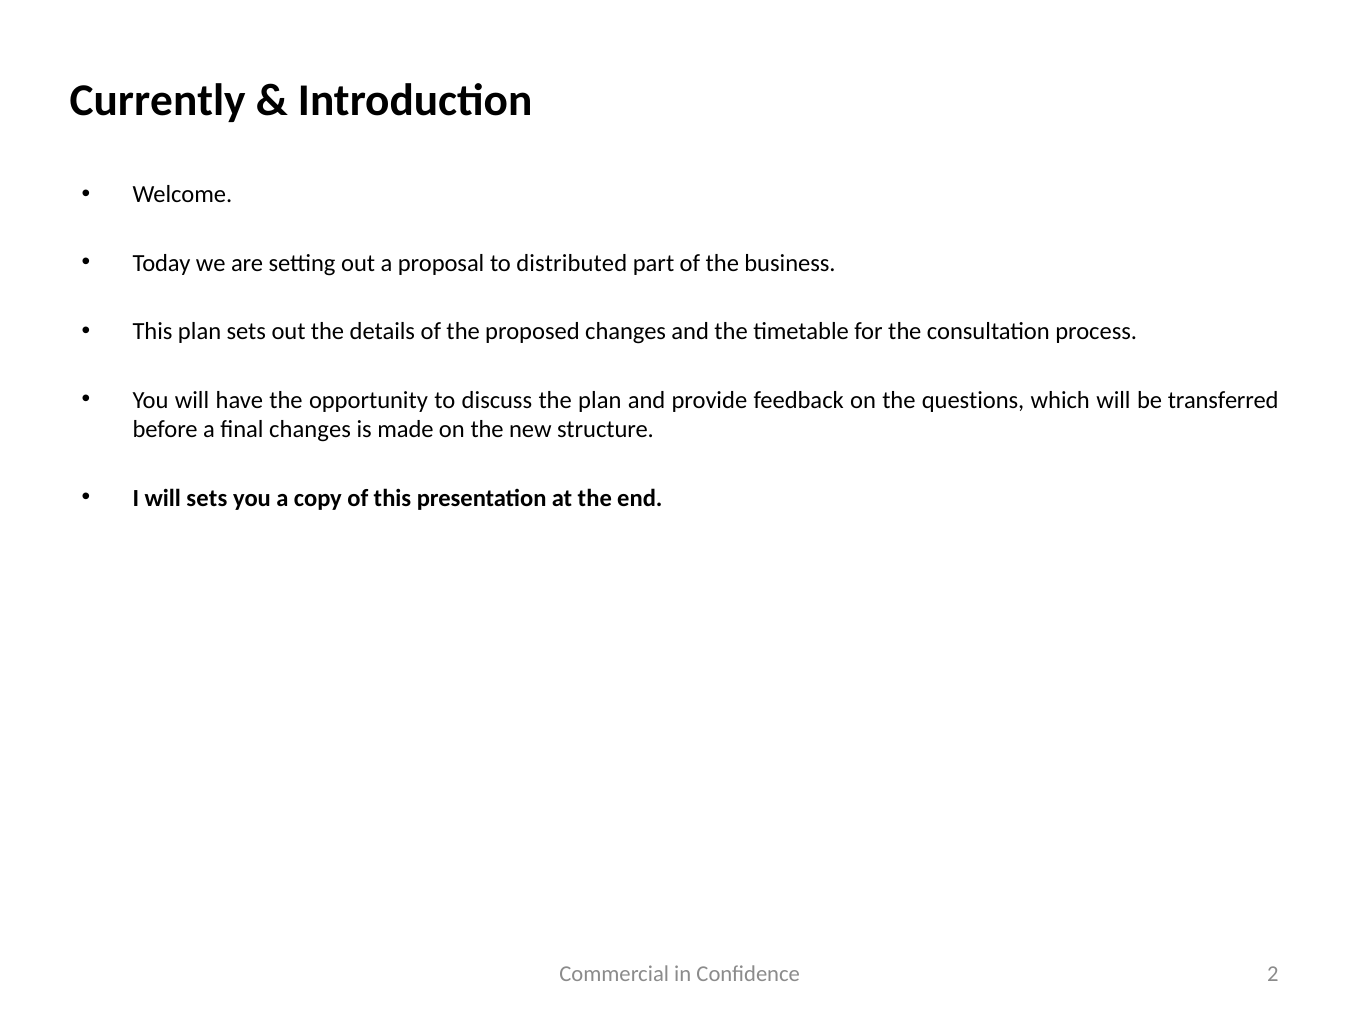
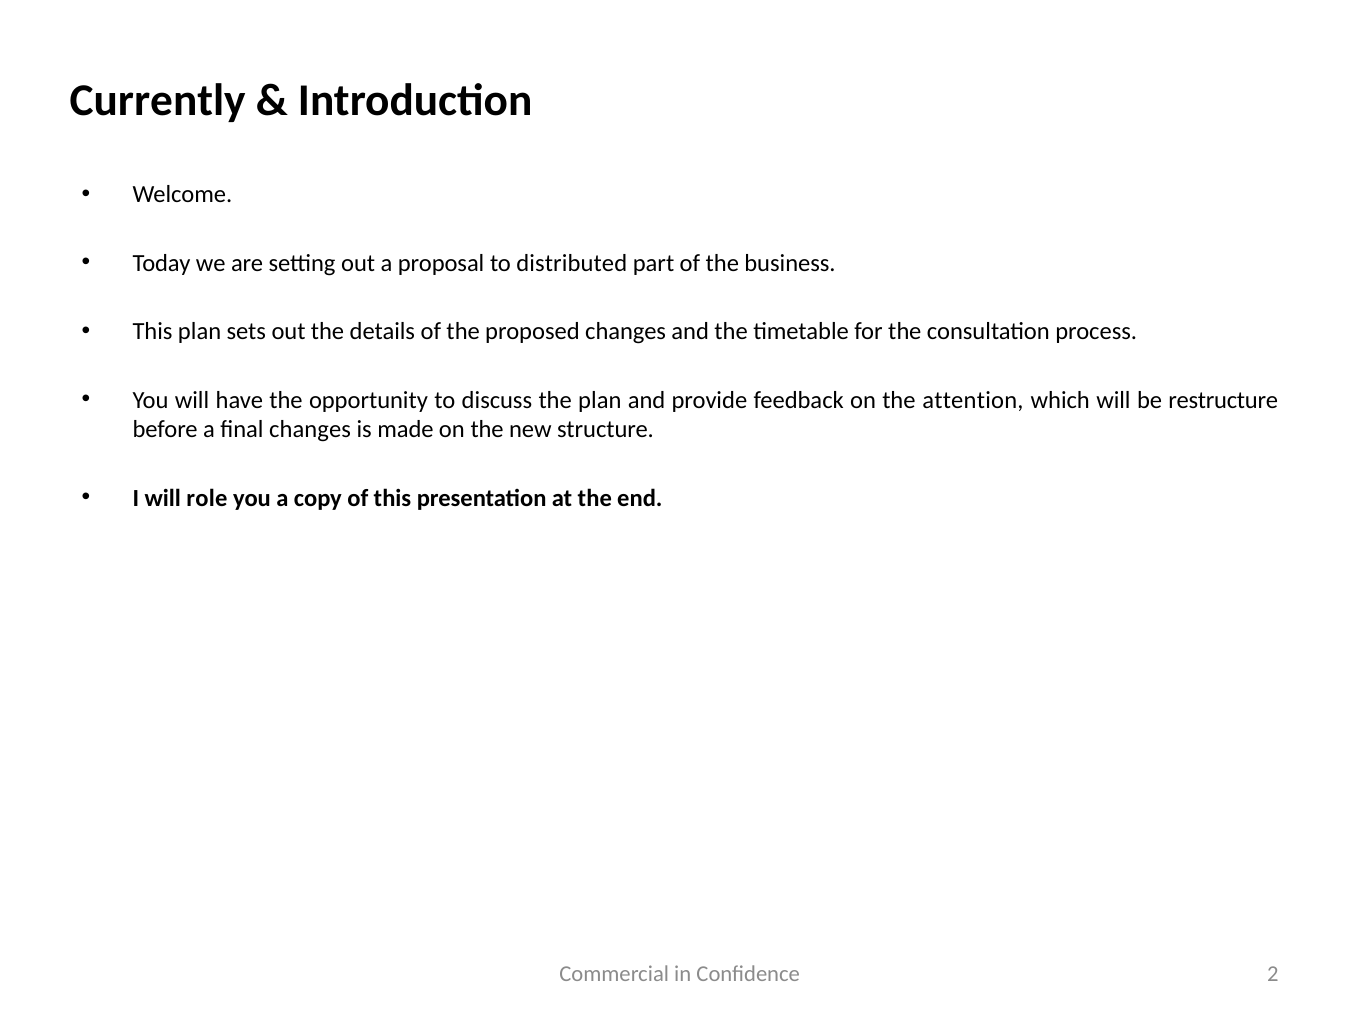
questions: questions -> attention (973, 400)
transferred: transferred -> restructure (1223, 400)
will sets: sets -> role (207, 498)
